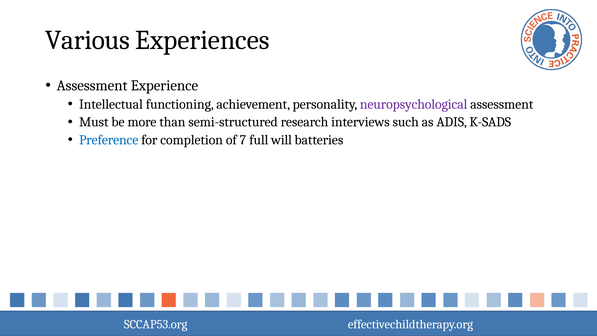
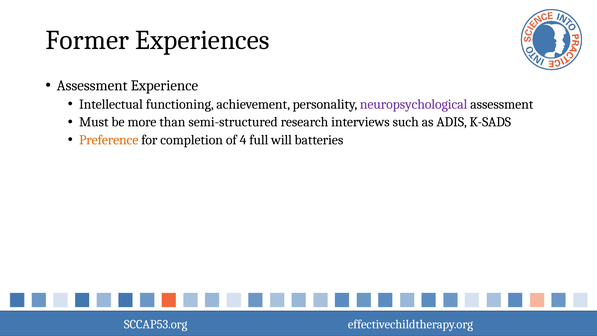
Various: Various -> Former (87, 40)
Preference colour: blue -> orange (109, 140)
7: 7 -> 4 (243, 140)
